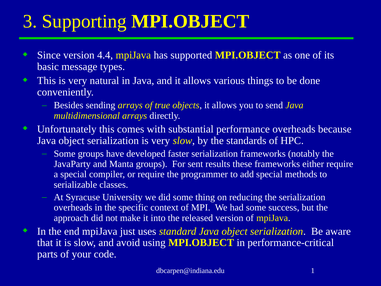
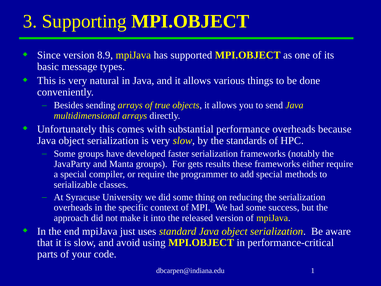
4.4: 4.4 -> 8.9 (105, 55)
sent: sent -> gets (195, 164)
